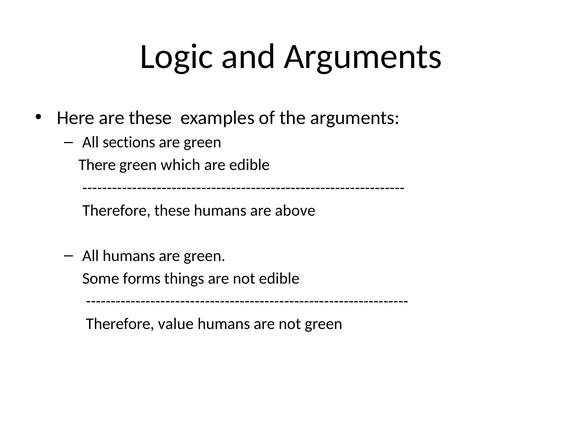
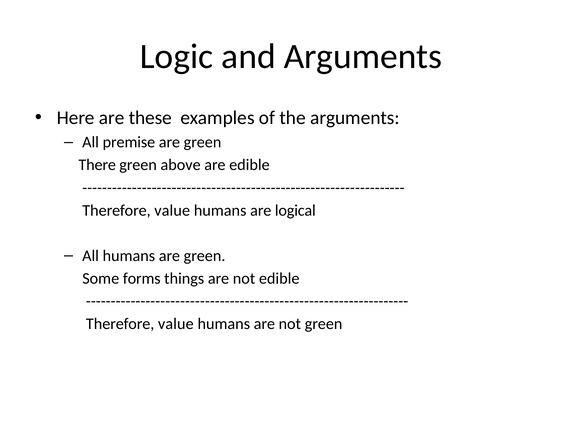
sections: sections -> premise (129, 142)
which: which -> above (181, 165)
these: these -> value (172, 210)
above: above -> logical (295, 210)
